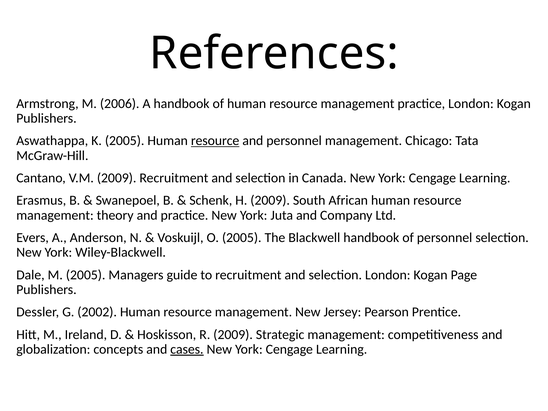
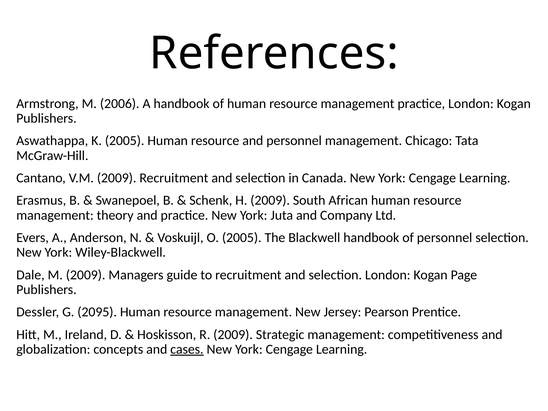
resource underline: present -> none (215, 141)
M 2005: 2005 -> 2009 (86, 275)
2002: 2002 -> 2095 (97, 312)
